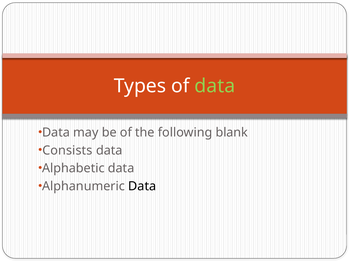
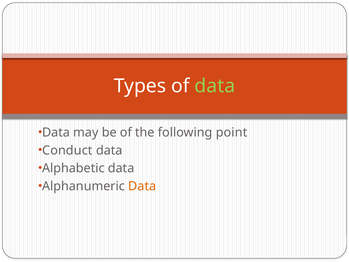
blank: blank -> point (232, 132)
Consists: Consists -> Conduct (67, 150)
Data colour: black -> orange (142, 186)
